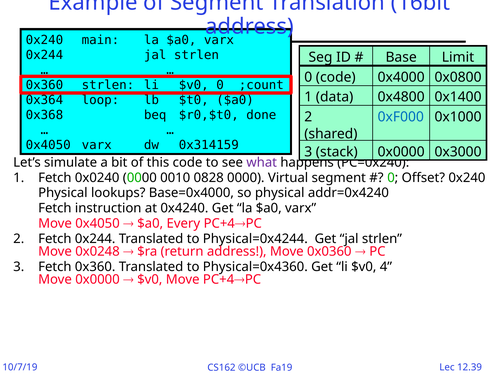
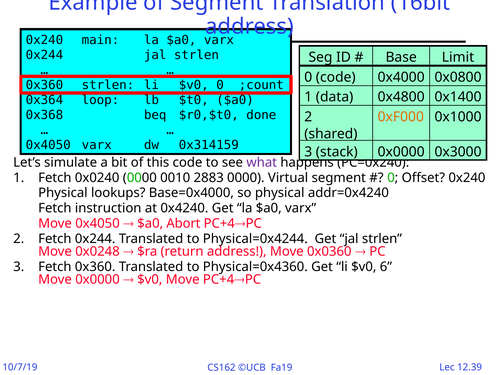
0xF000 colour: blue -> orange (401, 117)
0828: 0828 -> 2883 (209, 177)
Every: Every -> Abort (183, 223)
4: 4 -> 6 (386, 266)
